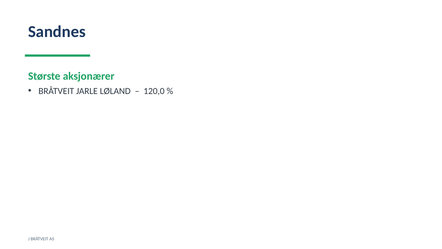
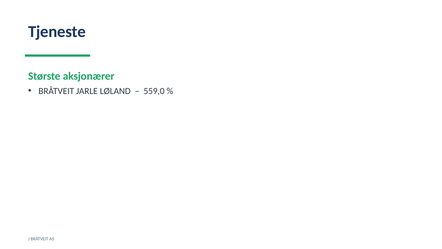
Sandnes: Sandnes -> Tjeneste (57, 32)
120,0: 120,0 -> 559,0 (154, 91)
